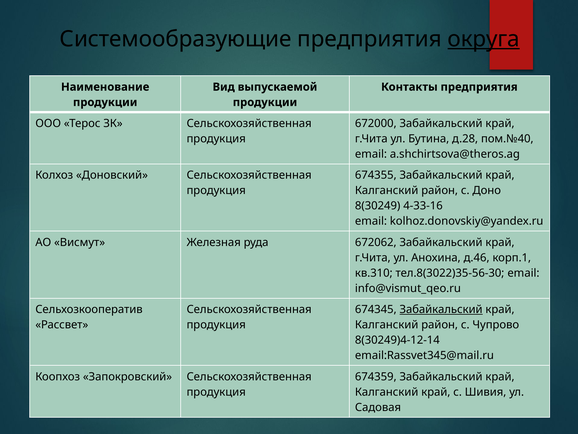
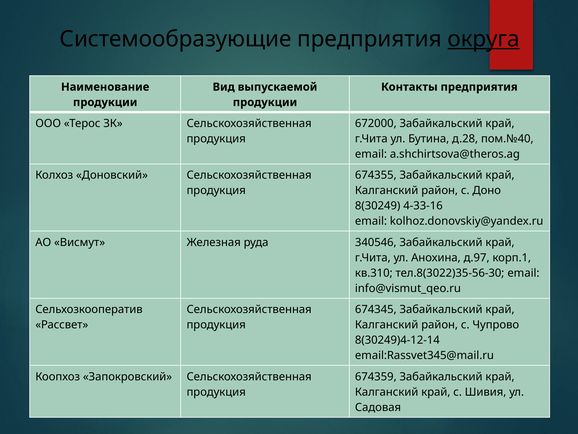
672062: 672062 -> 340546 (376, 242)
д.46: д.46 -> д.97 (477, 257)
Забайкальский underline: present -> none (441, 309)
